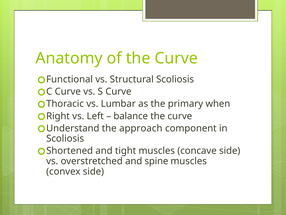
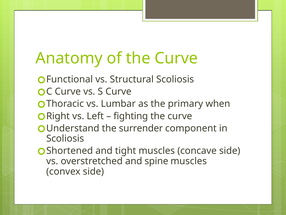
balance: balance -> fighting (131, 116)
approach: approach -> surrender (141, 128)
